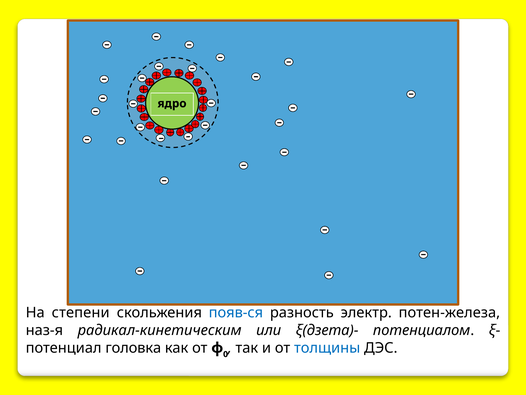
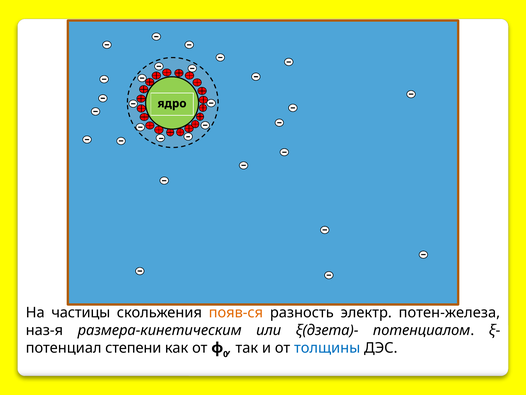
степени: степени -> частицы (81, 312)
появ-ся colour: blue -> orange (236, 312)
радикал-кинетическим: радикал-кинетическим -> размера-кинетическим (160, 330)
головка: головка -> степени (133, 347)
